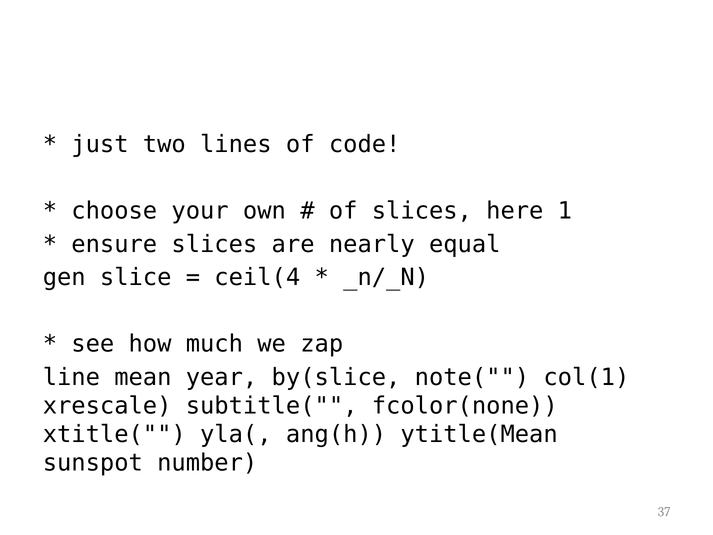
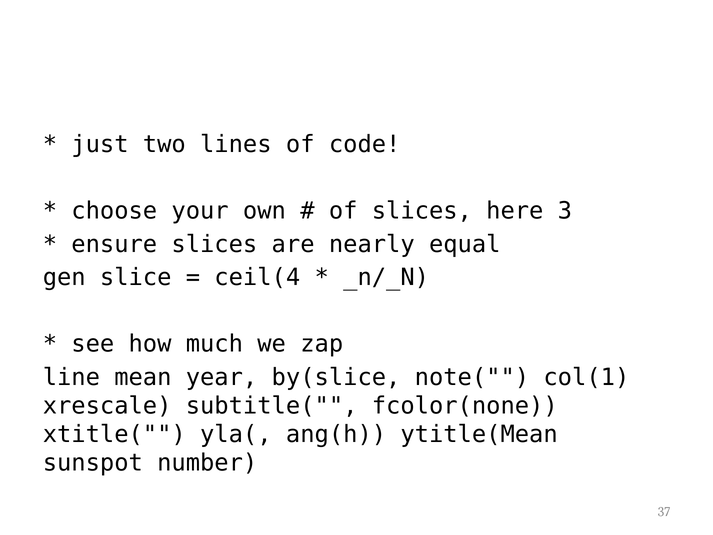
1: 1 -> 3 (565, 211)
